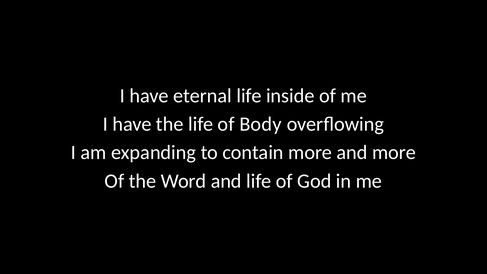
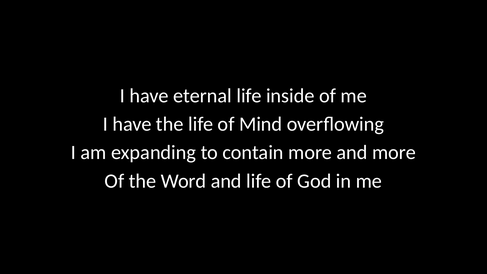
Body: Body -> Mind (261, 124)
